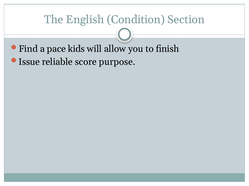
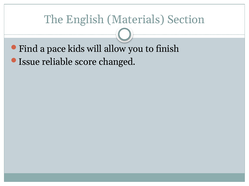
Condition: Condition -> Materials (136, 20)
purpose: purpose -> changed (117, 62)
